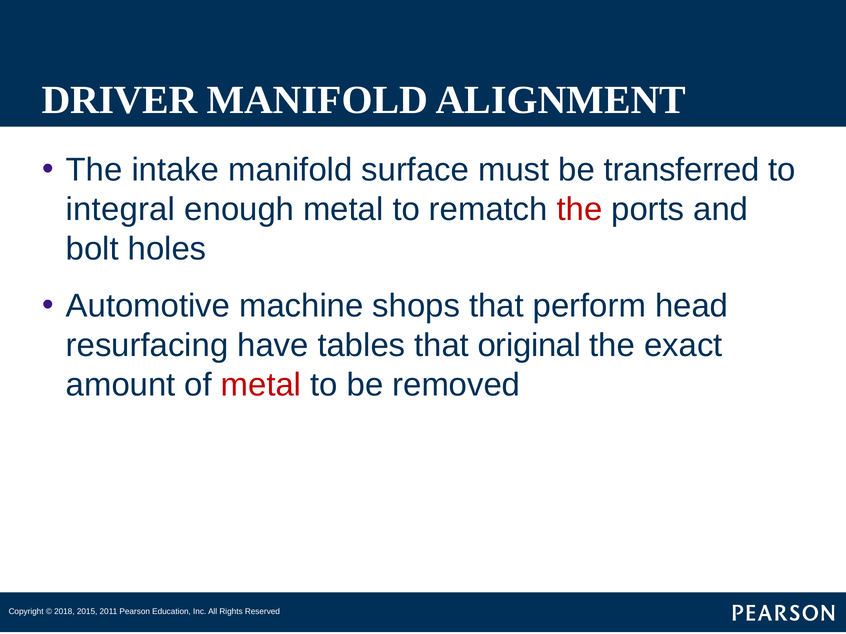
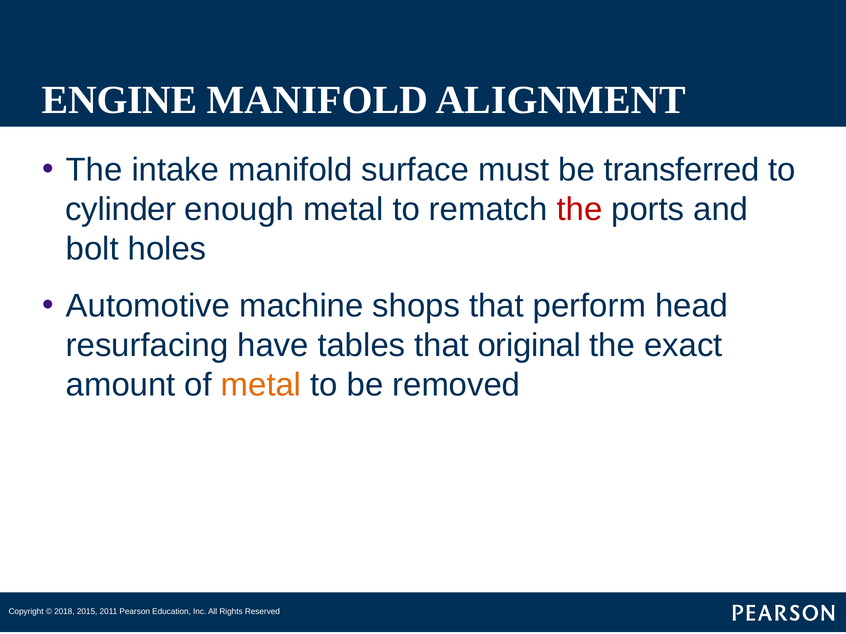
DRIVER: DRIVER -> ENGINE (120, 100)
integral: integral -> cylinder (121, 210)
metal colour: red -> orange (261, 385)
